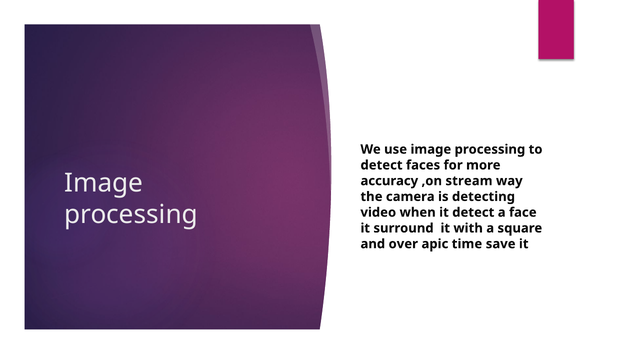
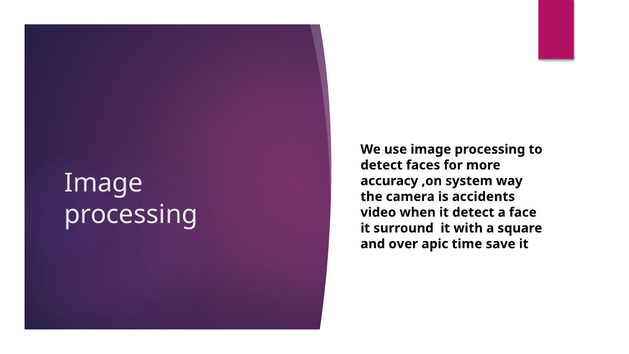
stream: stream -> system (469, 181)
detecting: detecting -> accidents (483, 197)
